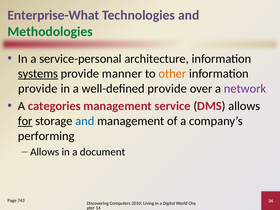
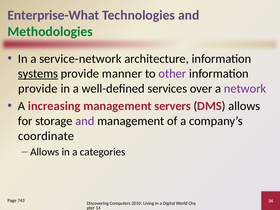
service-personal: service-personal -> service-network (80, 59)
other colour: orange -> purple (172, 74)
well-defined provide: provide -> services (167, 89)
categories: categories -> increasing (54, 106)
service: service -> servers (173, 106)
for underline: present -> none (25, 121)
and colour: blue -> purple (85, 121)
performing: performing -> coordinate (46, 136)
document: document -> categories (103, 152)
